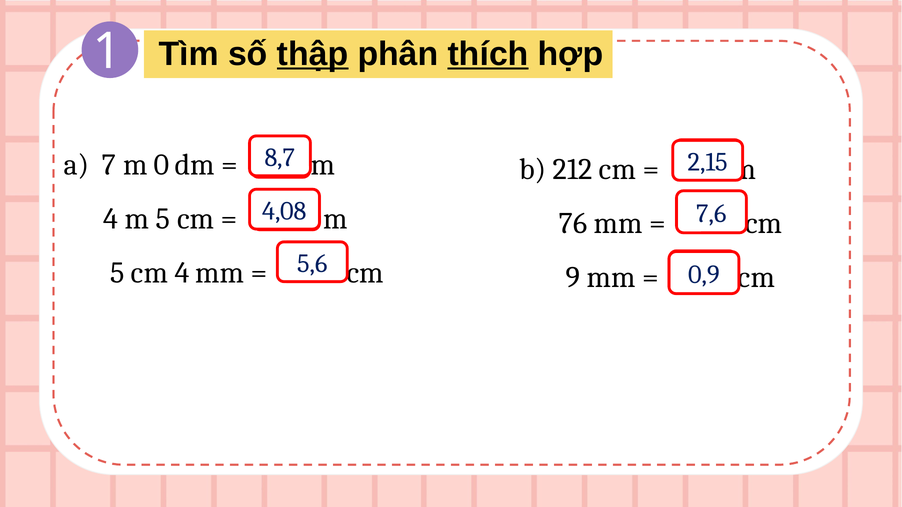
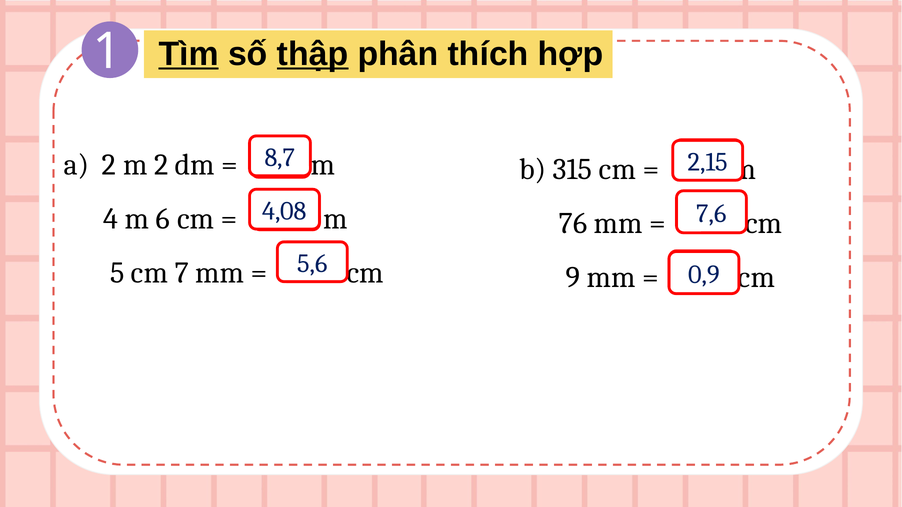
Tìm underline: none -> present (189, 54)
thích underline: present -> none (488, 54)
7: 7 -> 2 (109, 165)
m 0: 0 -> 2 (161, 165)
212: 212 -> 315 (573, 169)
4 m 5: 5 -> 6 (163, 219)
cm 4: 4 -> 7 (182, 273)
